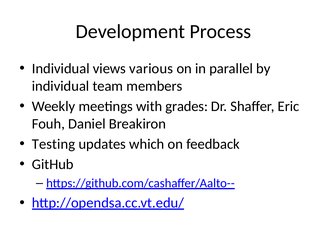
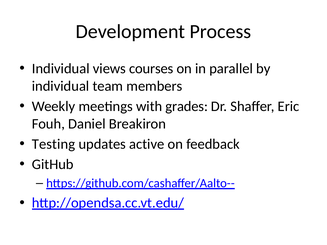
various: various -> courses (151, 69)
which: which -> active (147, 144)
